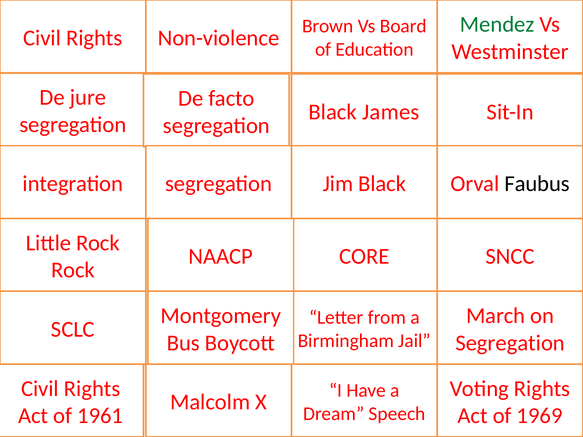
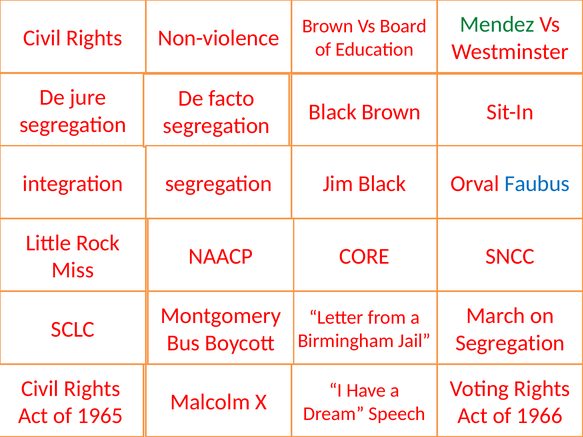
Black James: James -> Brown (391, 112)
Faubus colour: black -> blue (537, 184)
Rock: Rock -> Miss (73, 270)
1961: 1961 -> 1965 (100, 416)
1969: 1969 -> 1966 (540, 416)
